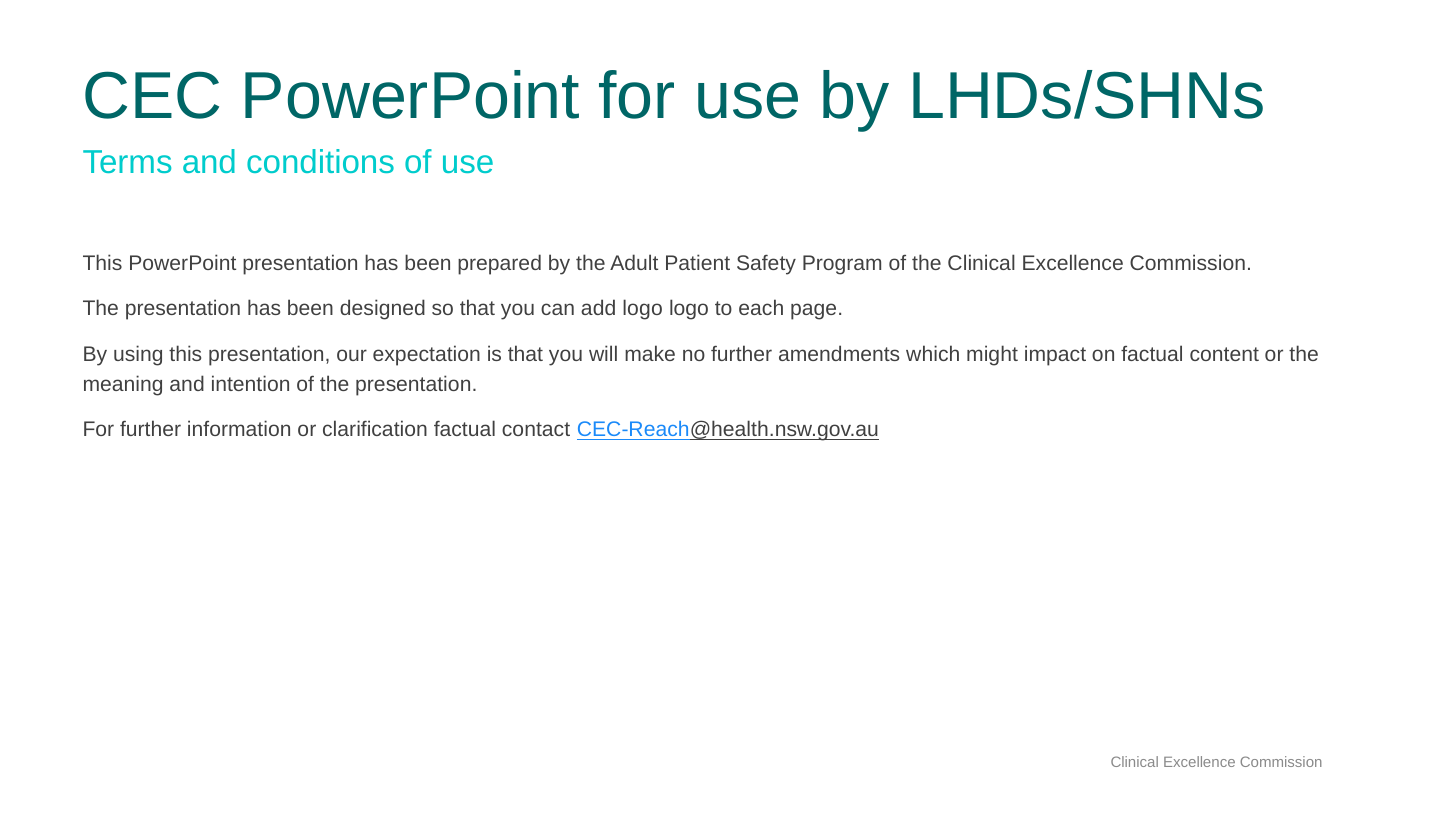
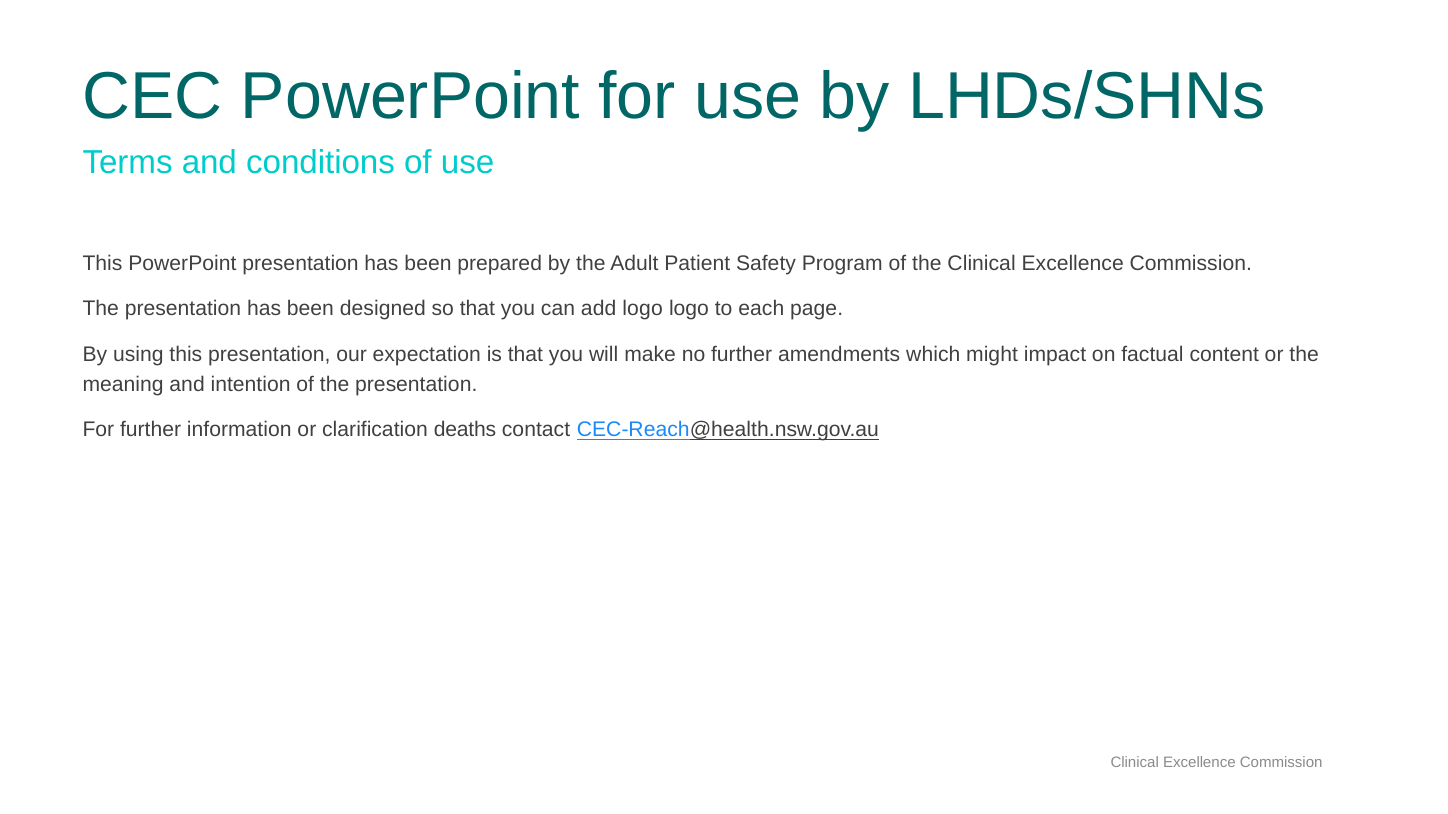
clarification factual: factual -> deaths (465, 430)
